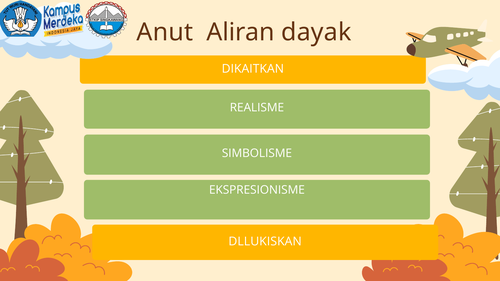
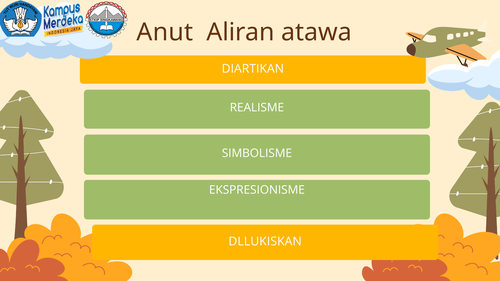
dayak: dayak -> atawa (316, 32)
DIKAITKAN: DIKAITKAN -> DIARTIKAN (253, 69)
